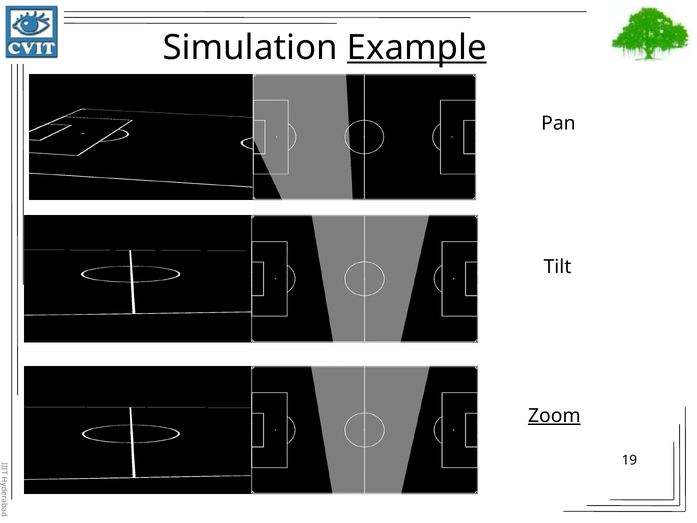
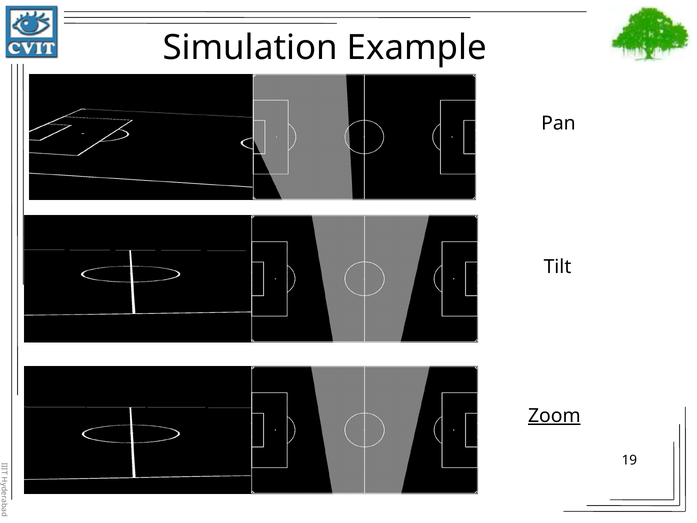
Example underline: present -> none (417, 48)
